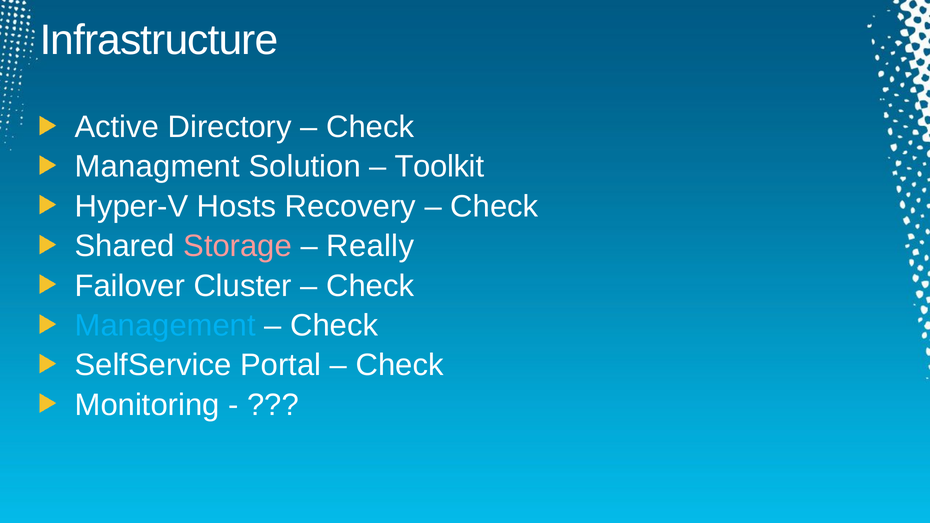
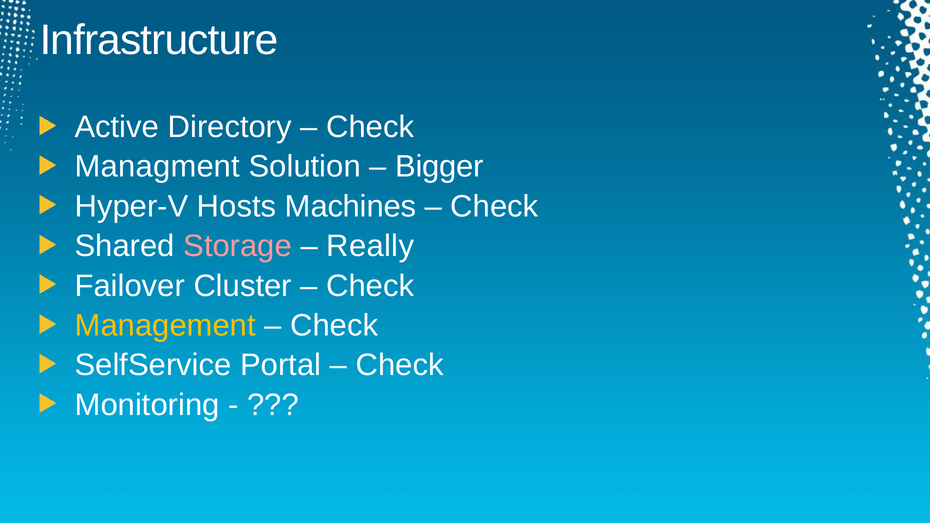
Toolkit: Toolkit -> Bigger (439, 167)
Recovery: Recovery -> Machines (351, 206)
Management colour: light blue -> yellow (165, 326)
